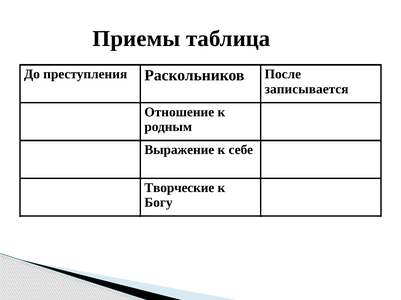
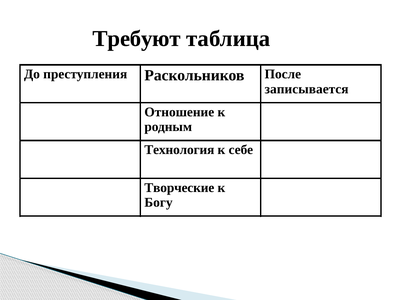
Приемы: Приемы -> Требуют (137, 39)
Выражение: Выражение -> Технология (179, 150)
